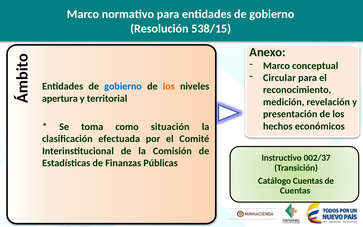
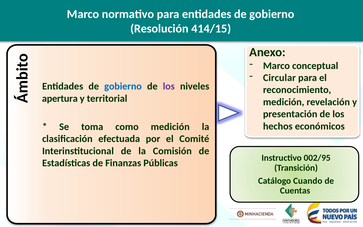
538/15: 538/15 -> 414/15 (211, 29)
los colour: orange -> purple (169, 86)
como situación: situación -> medición (170, 127)
002/37: 002/37 -> 002/95 (317, 158)
Catálogo Cuentas: Cuentas -> Cuando (308, 181)
